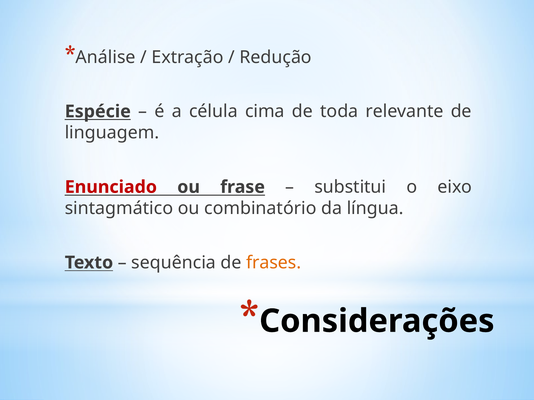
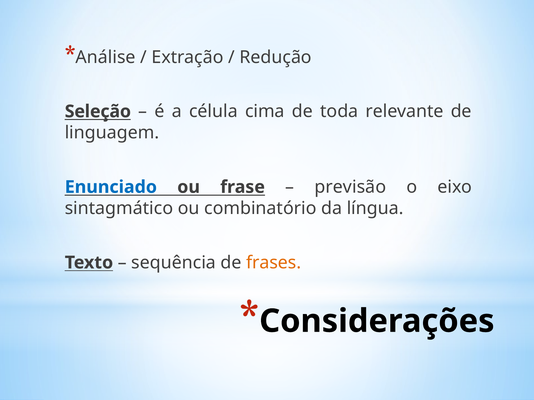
Espécie: Espécie -> Seleção (98, 112)
Enunciado colour: red -> blue (111, 187)
substitui: substitui -> previsão (350, 187)
